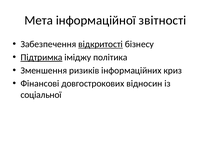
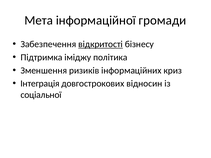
звітності: звітності -> громади (162, 20)
Підтримка underline: present -> none (41, 57)
Фінансові: Фінансові -> Інтеграція (40, 84)
